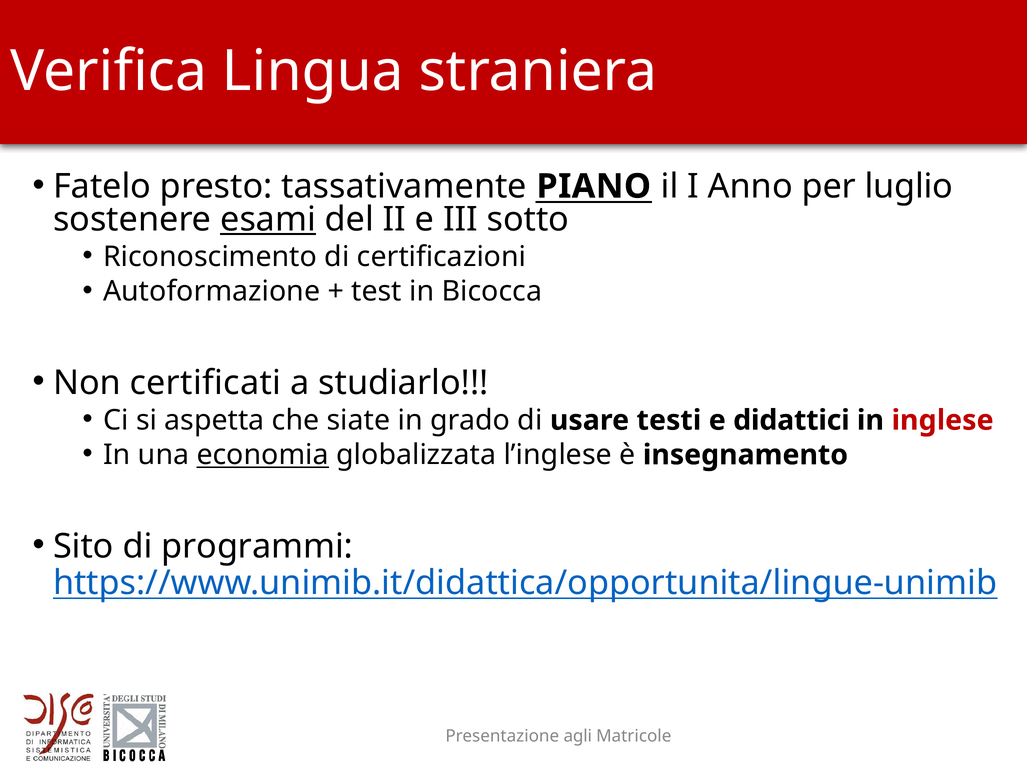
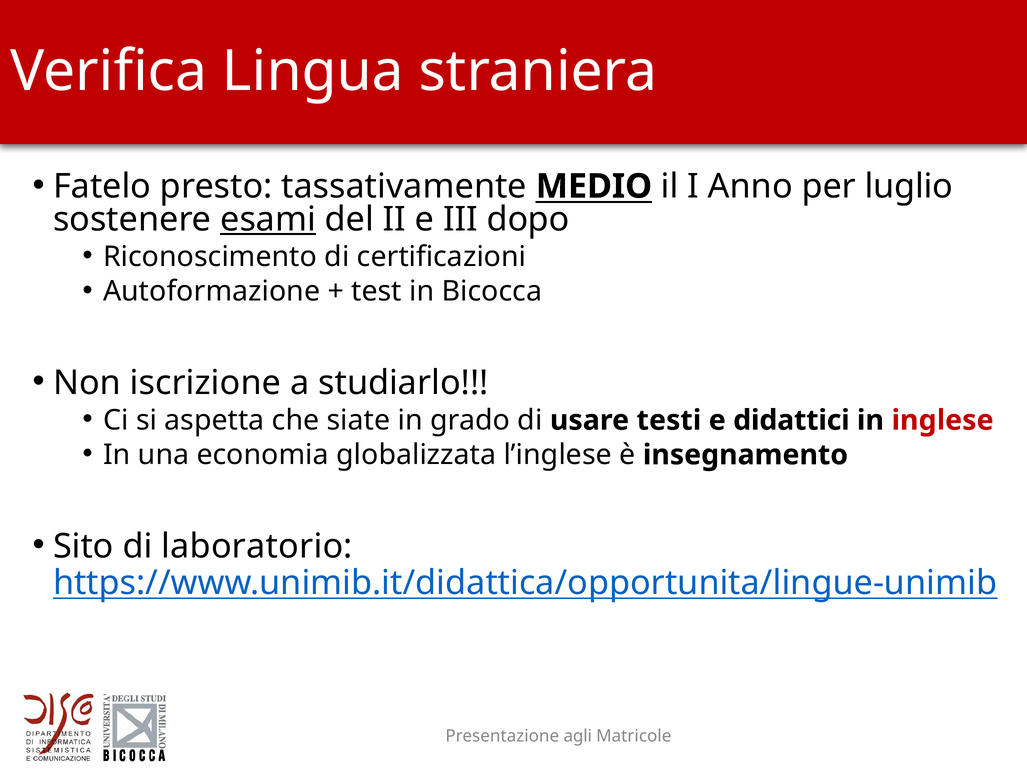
PIANO: PIANO -> MEDIO (594, 186)
sotto: sotto -> dopo (528, 219)
certificati: certificati -> iscrizione (205, 382)
economia underline: present -> none (263, 454)
programmi: programmi -> laboratorio (257, 546)
